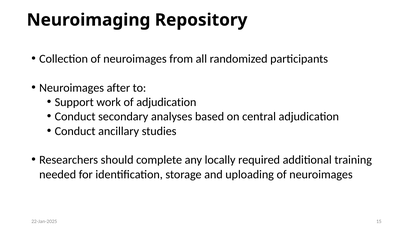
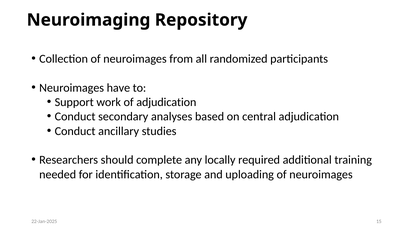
after: after -> have (118, 88)
